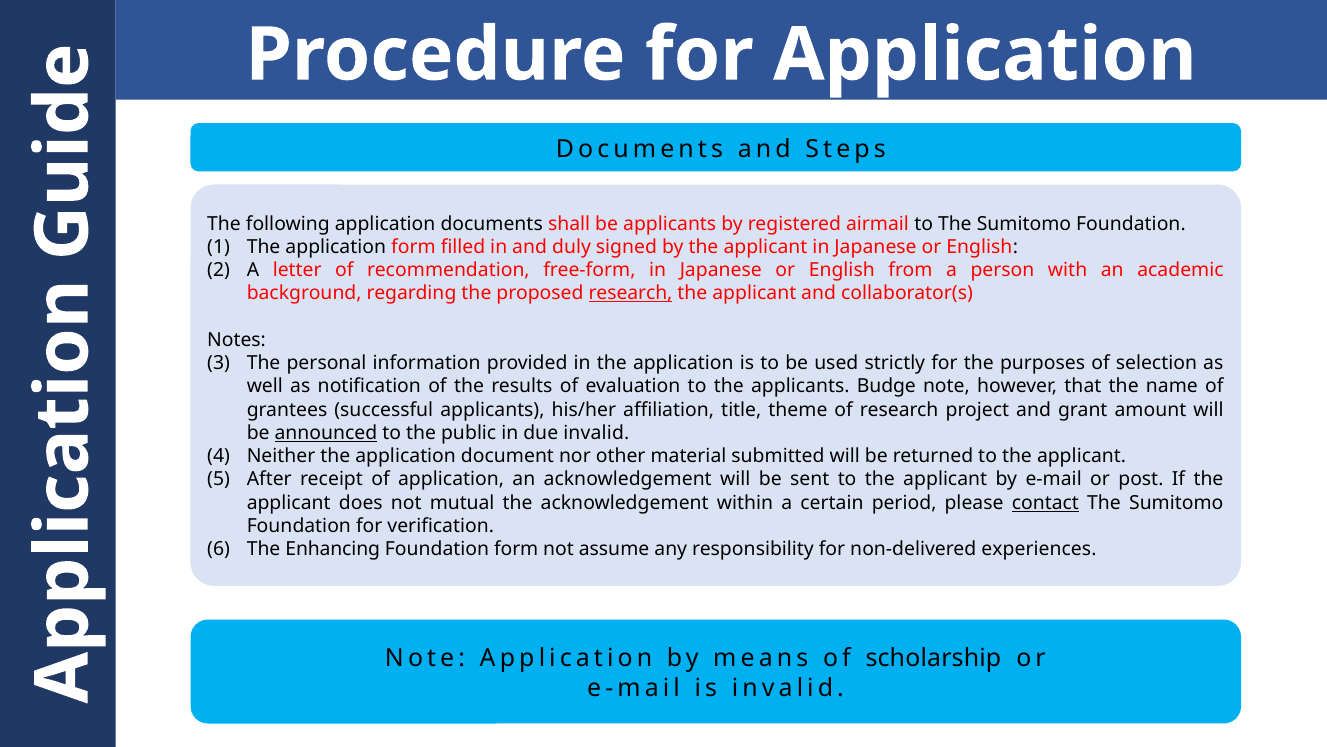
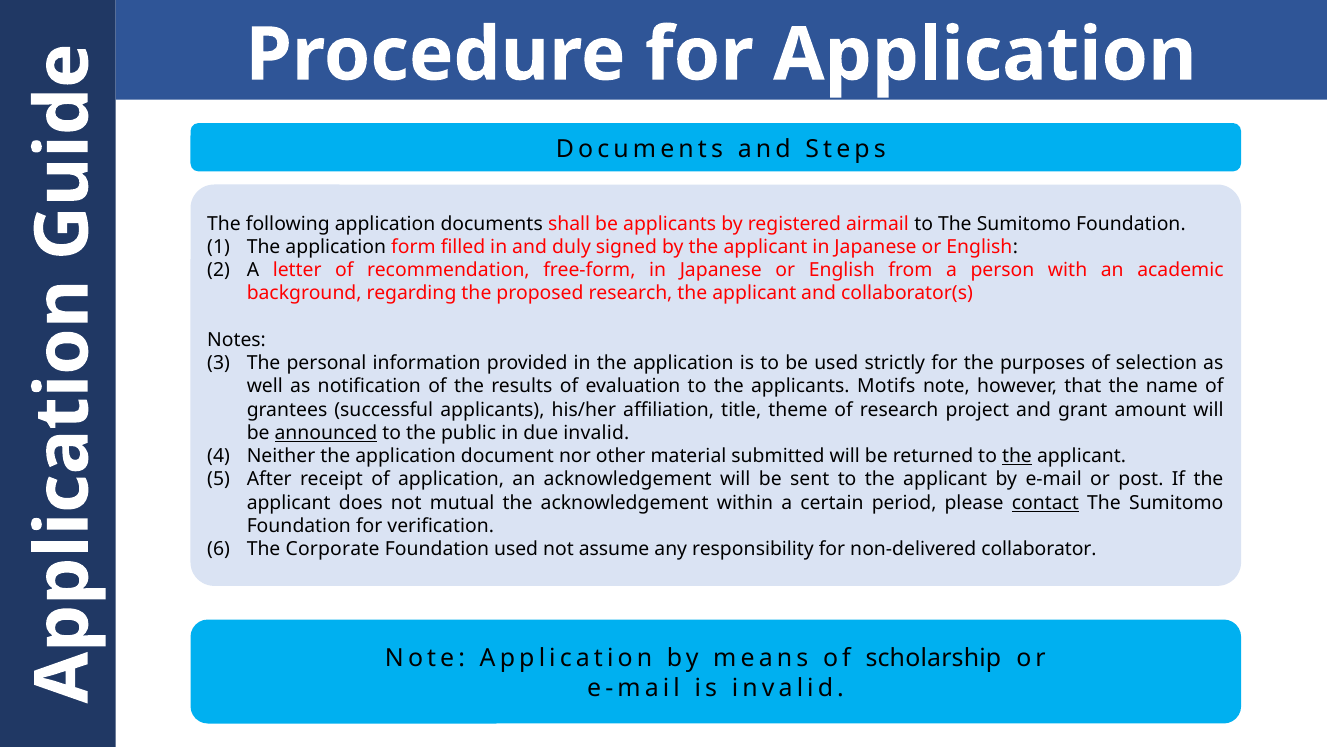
research underline: present -> none (630, 293)
Budge: Budge -> Motifs (886, 386)
the underline: none -> present (1017, 456)
Enhancing: Enhancing -> Corporate (333, 549)
Foundation form: form -> used (516, 549)
experiences: experiences -> collaborator (1039, 549)
